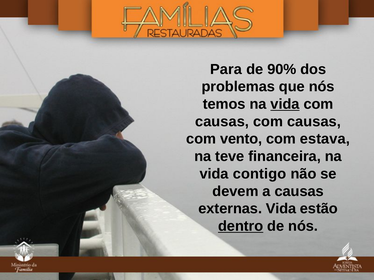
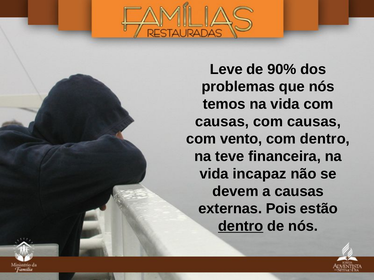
Para: Para -> Leve (226, 69)
vida underline: present -> none (285, 104)
com estava: estava -> dentro (325, 139)
contigo: contigo -> incapaz (260, 174)
externas Vida: Vida -> Pois (281, 209)
